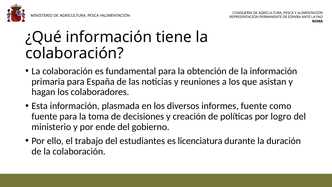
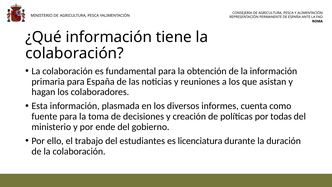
informes fuente: fuente -> cuenta (254, 106)
logro: logro -> todas (281, 116)
